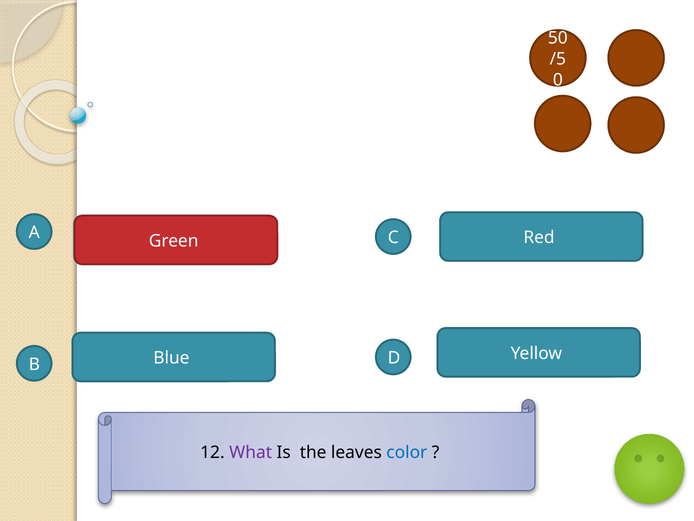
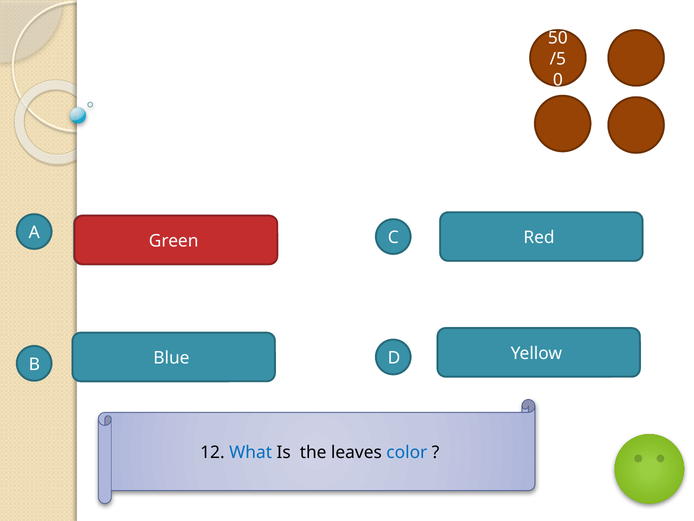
What colour: purple -> blue (251, 452)
